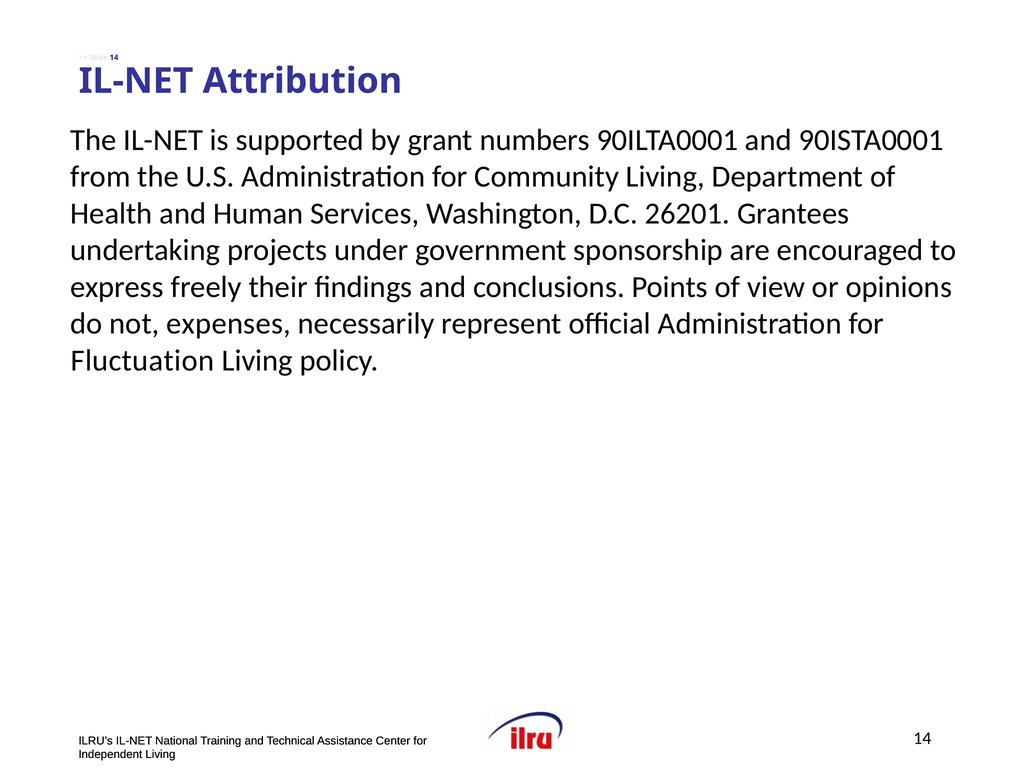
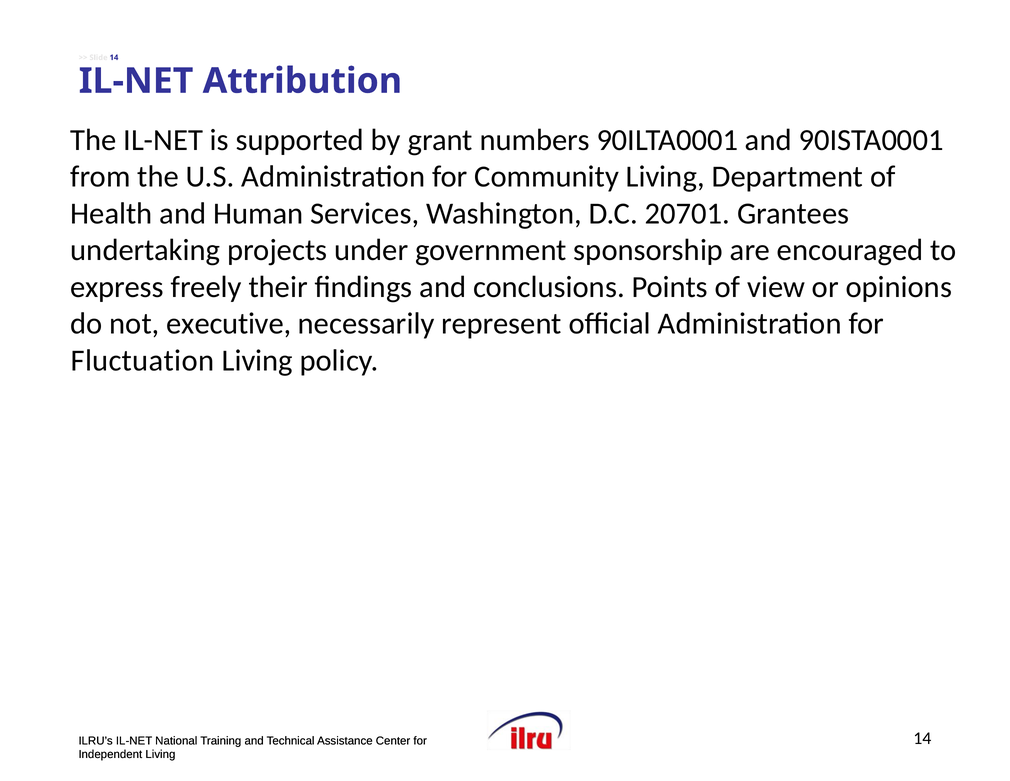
26201: 26201 -> 20701 (687, 213)
expenses: expenses -> executive (229, 324)
